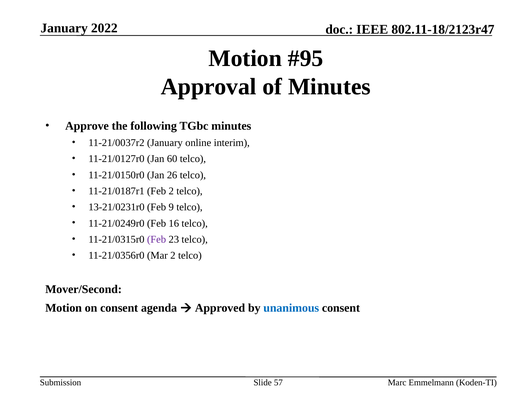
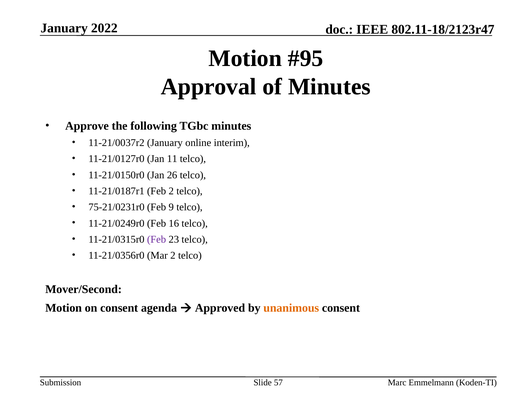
60: 60 -> 11 (172, 159)
13-21/0231r0: 13-21/0231r0 -> 75-21/0231r0 (117, 207)
unanimous colour: blue -> orange (291, 308)
